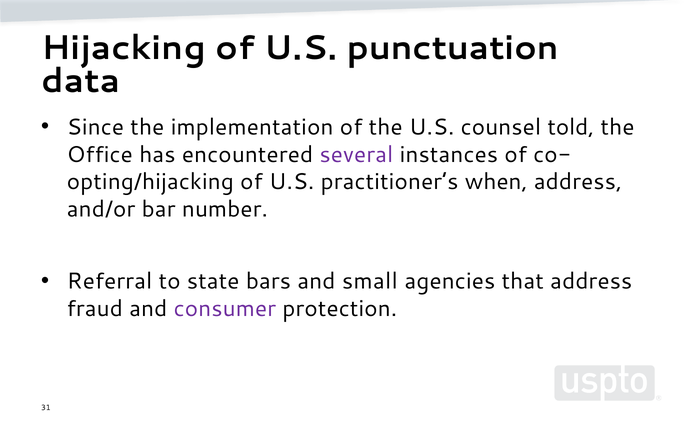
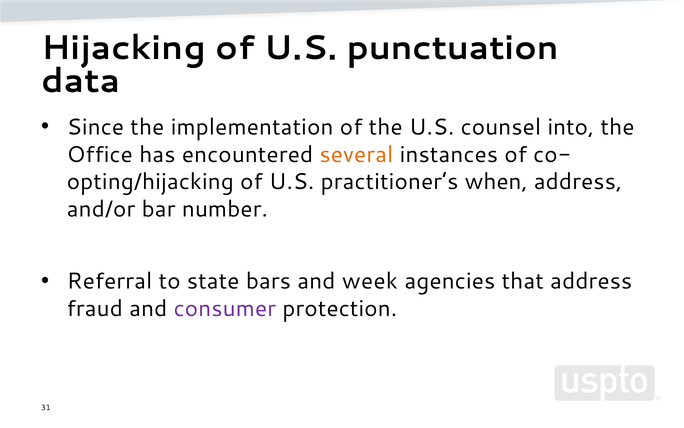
told: told -> into (571, 127)
several colour: purple -> orange (356, 154)
small: small -> week (370, 281)
